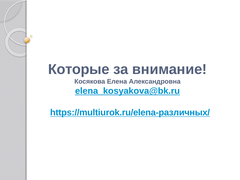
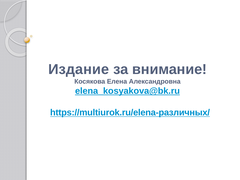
Которые: Которые -> Издание (79, 69)
